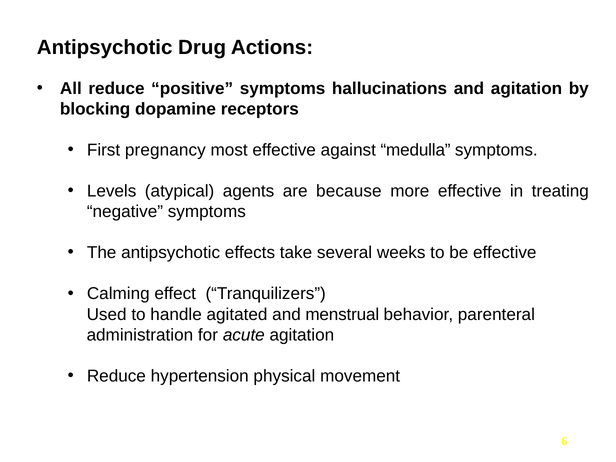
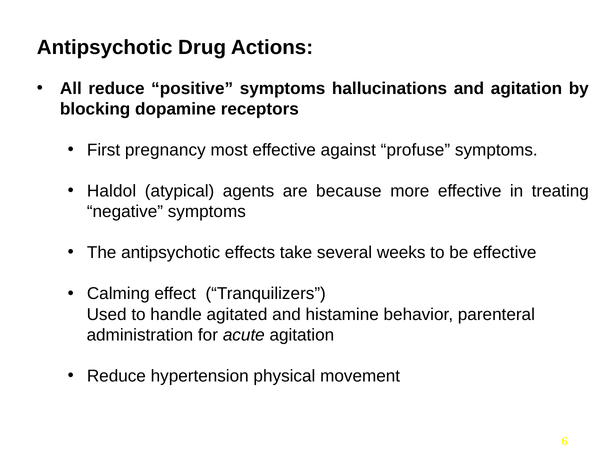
medulla: medulla -> profuse (415, 150)
Levels: Levels -> Haldol (112, 191)
menstrual: menstrual -> histamine (342, 314)
